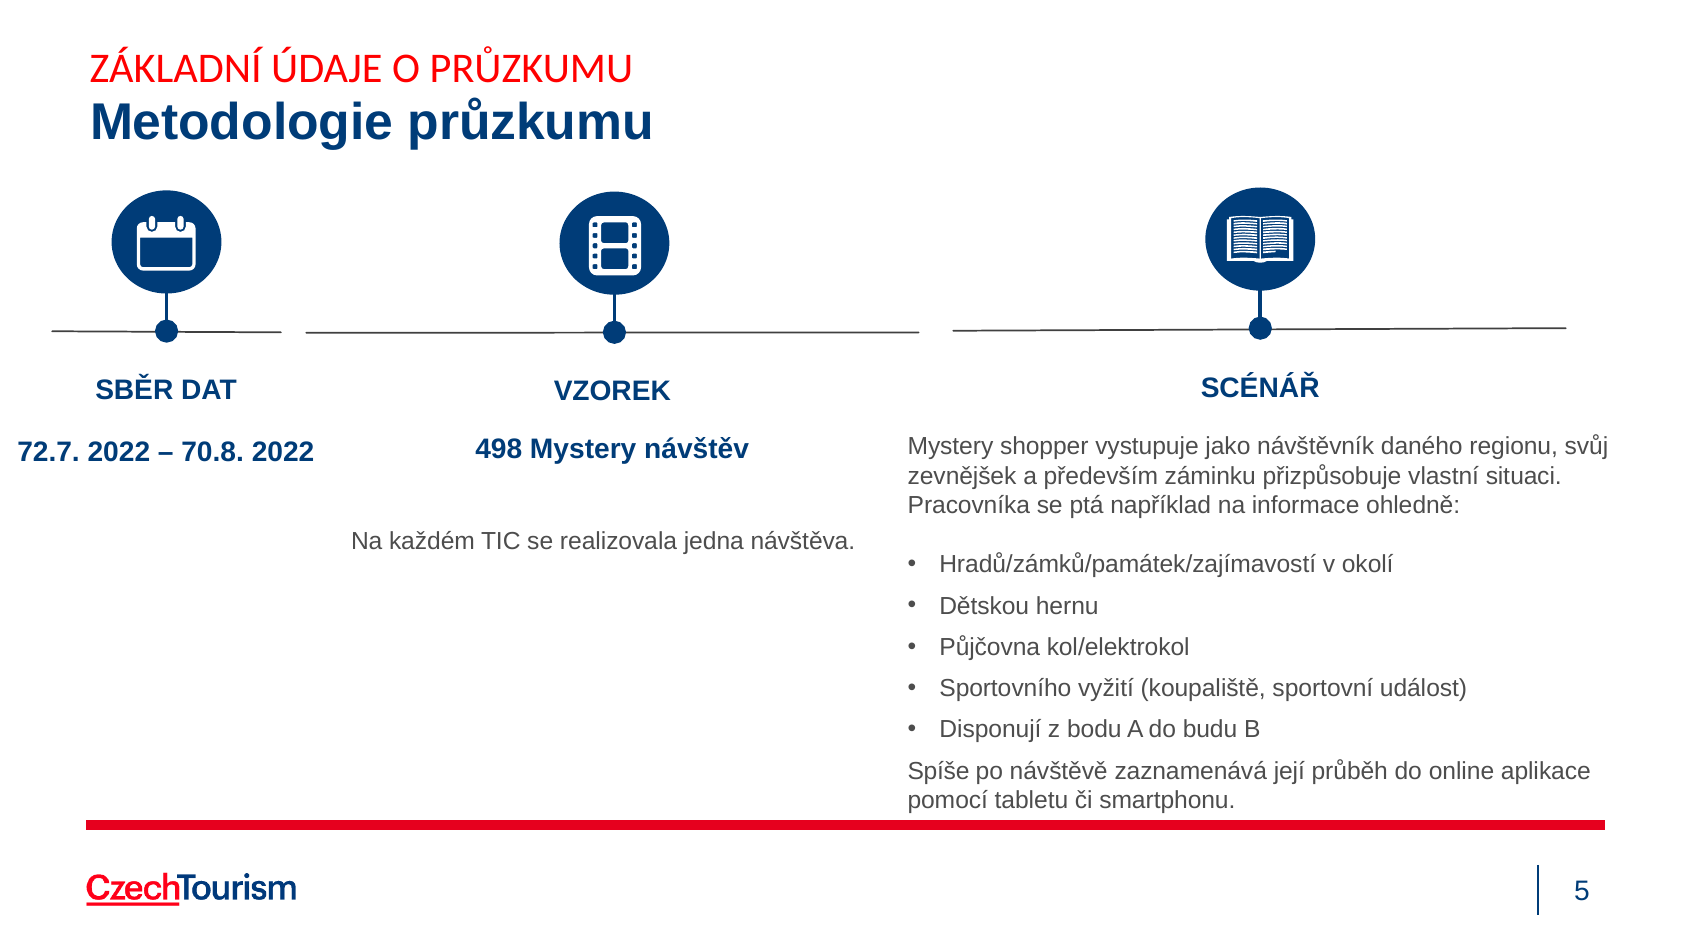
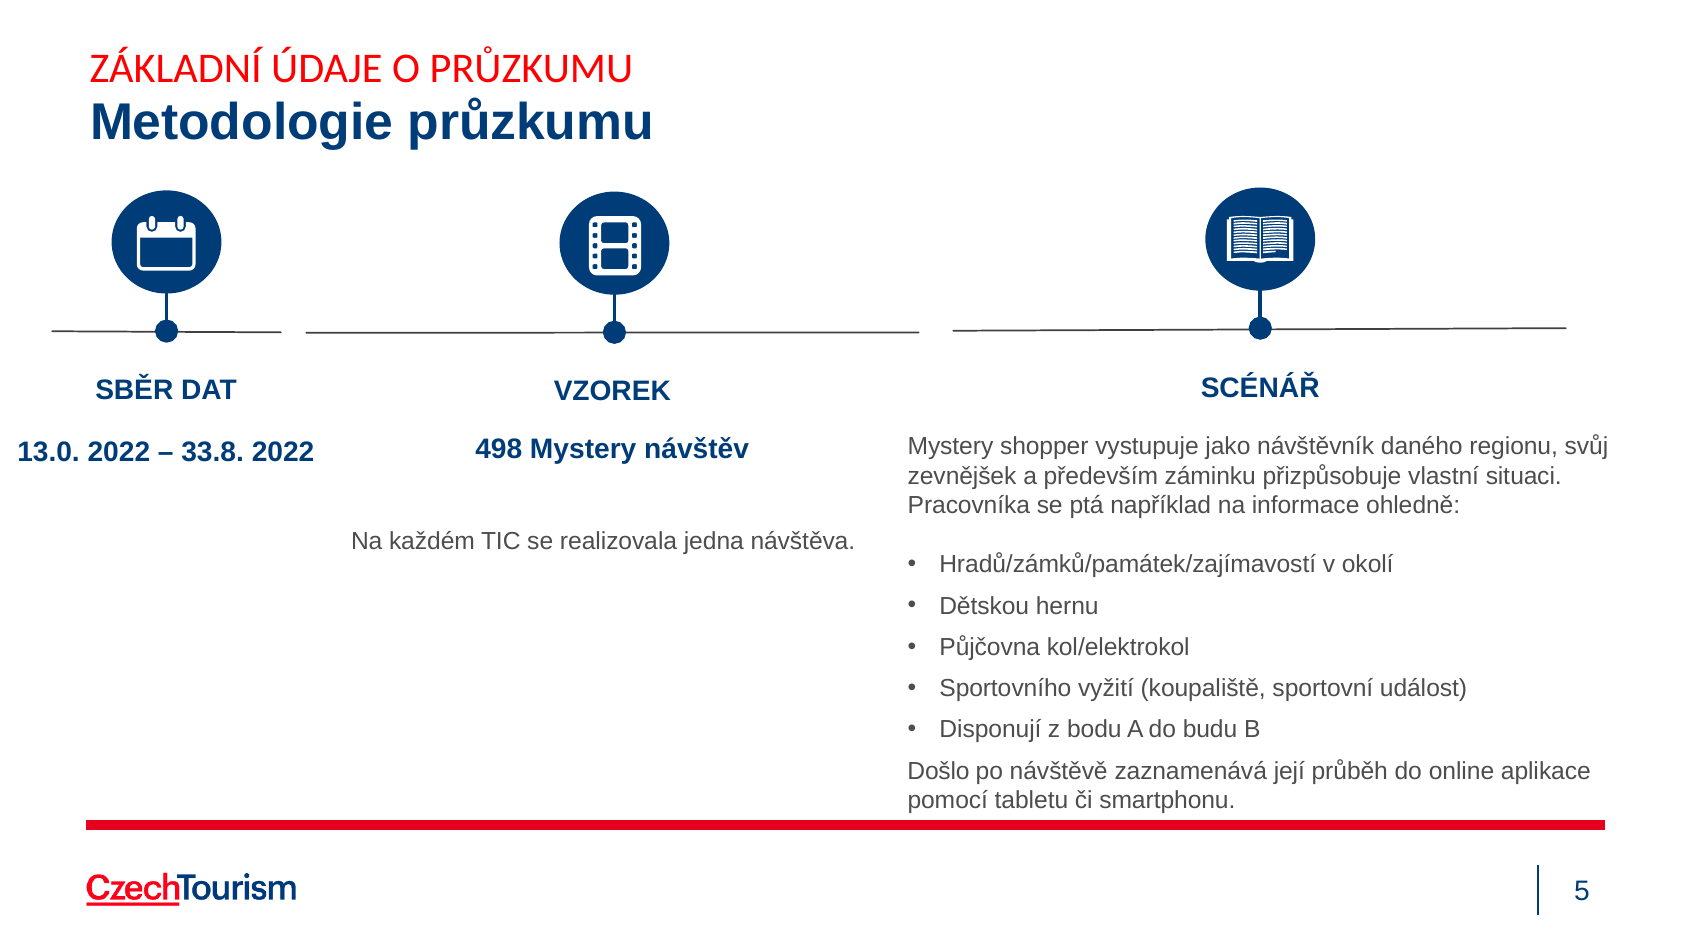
72.7: 72.7 -> 13.0 (49, 452)
70.8: 70.8 -> 33.8 (213, 452)
Spíše: Spíše -> Došlo (938, 771)
